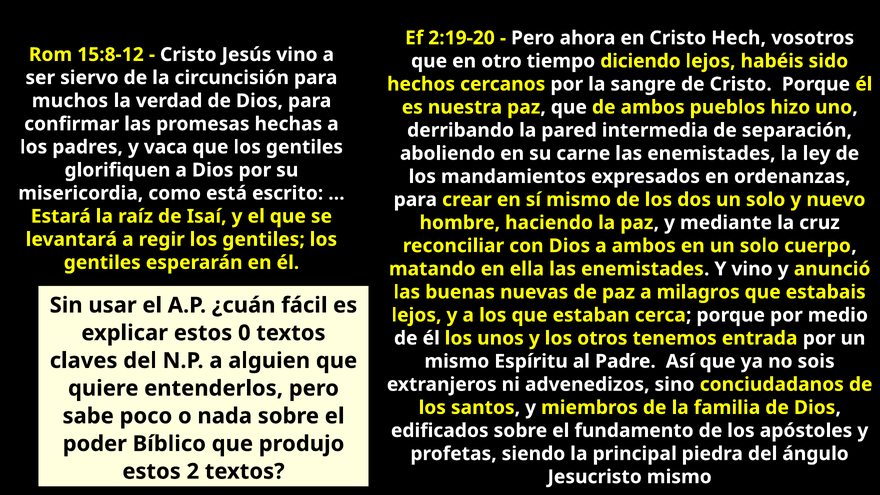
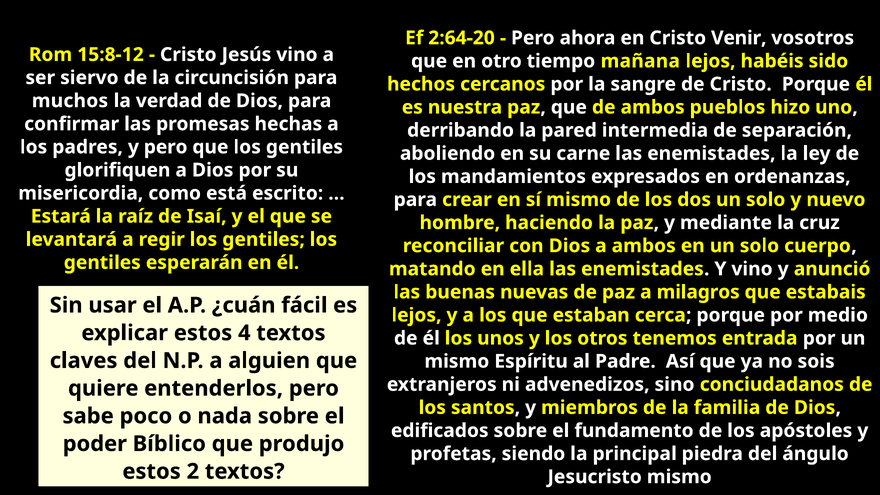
2:19-20: 2:19-20 -> 2:64-20 (462, 38)
Hech: Hech -> Venir (739, 38)
diciendo: diciendo -> mañana (640, 61)
y vaca: vaca -> pero (166, 147)
0: 0 -> 4 (244, 333)
